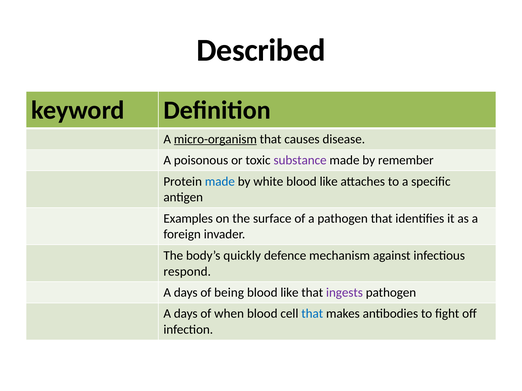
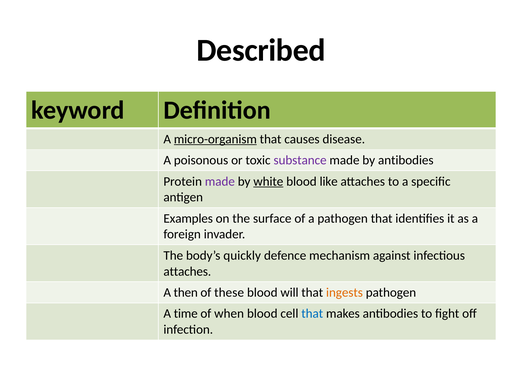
by remember: remember -> antibodies (406, 160)
made colour: blue -> purple (220, 182)
white underline: none -> present (268, 182)
respond: respond -> attaches (187, 272)
days: days -> then (186, 293)
being: being -> these (229, 293)
like: like -> will (289, 293)
ingests colour: purple -> orange (344, 293)
days: days -> time (186, 314)
